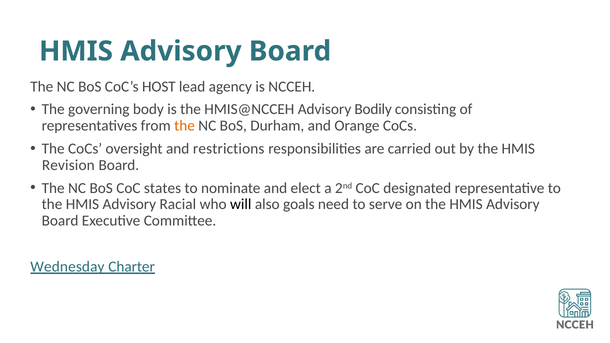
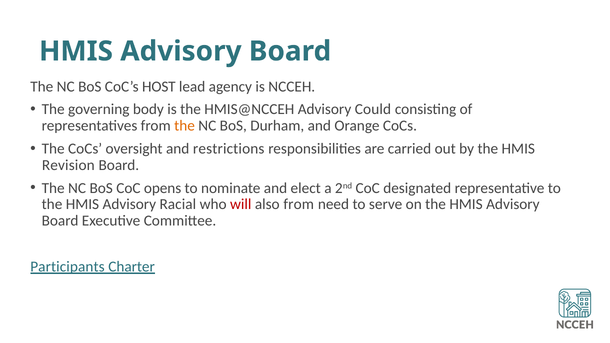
Bodily: Bodily -> Could (373, 110)
states: states -> opens (163, 188)
will colour: black -> red (241, 205)
also goals: goals -> from (299, 205)
Wednesday: Wednesday -> Participants (67, 267)
